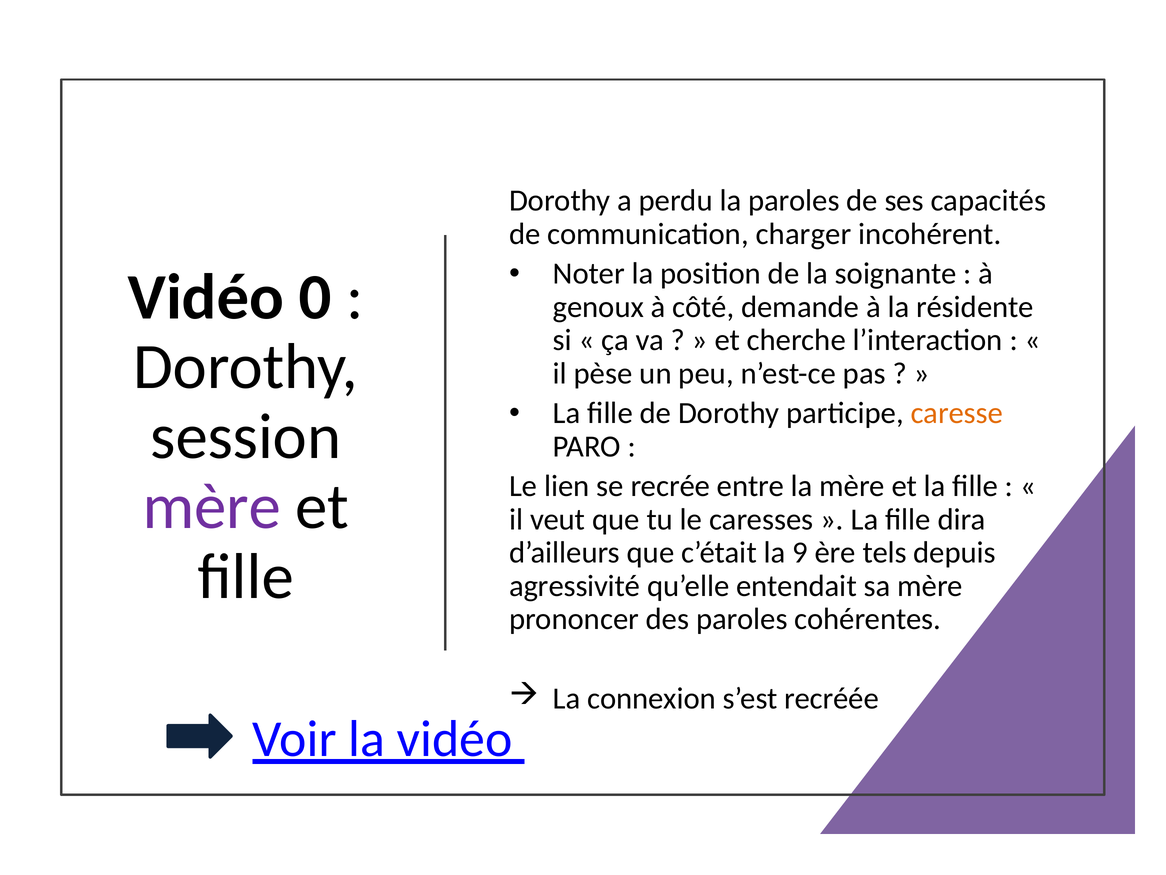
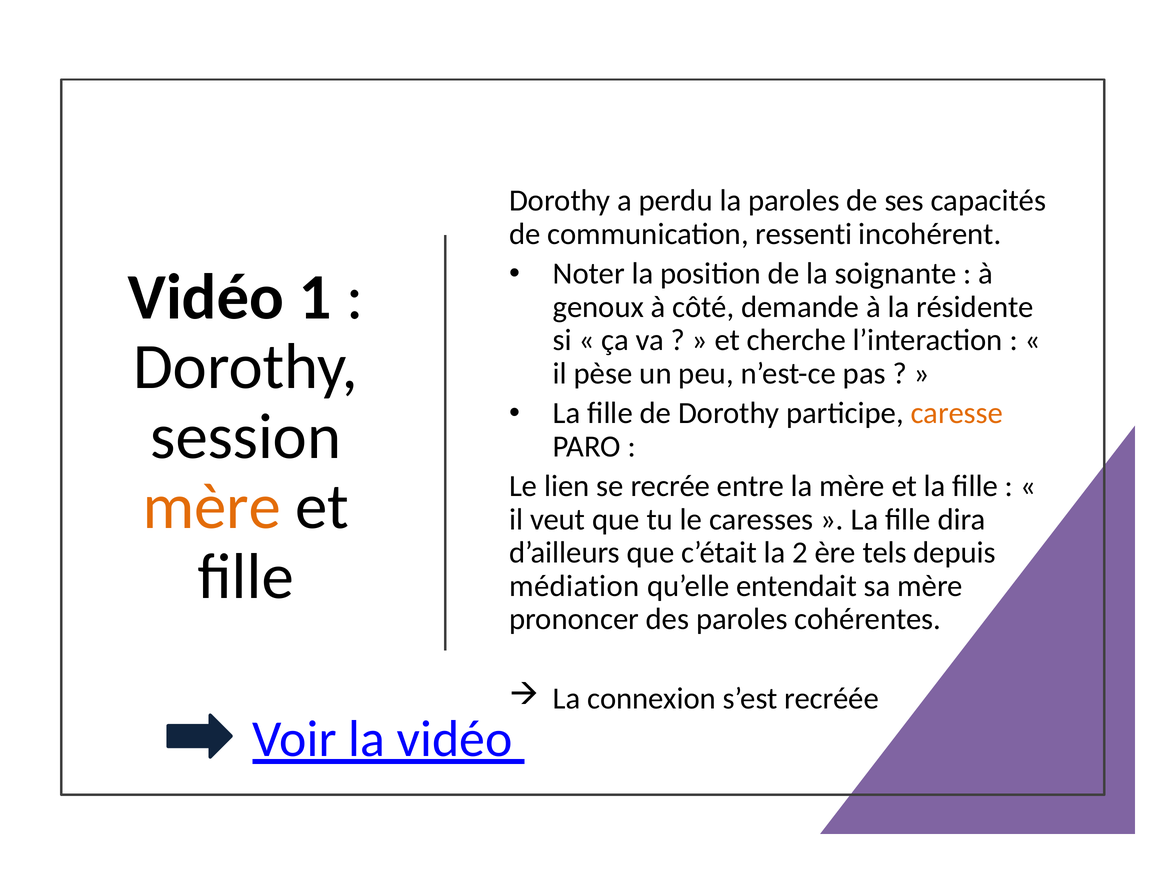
charger: charger -> ressenti (804, 234)
0: 0 -> 1 (315, 297)
mère colour: purple -> orange (212, 507)
9: 9 -> 2 (800, 552)
agressivité: agressivité -> médiation (574, 586)
